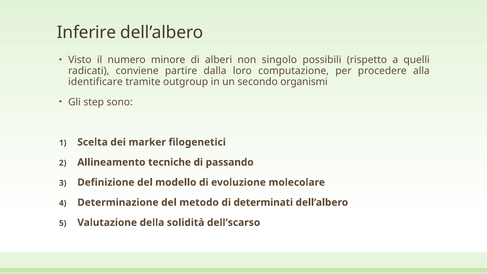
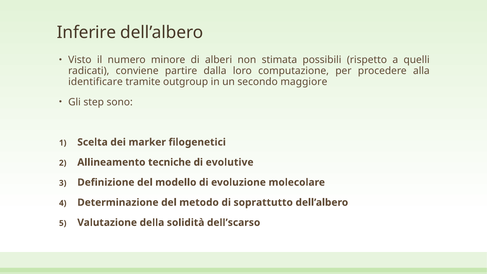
singolo: singolo -> stimata (279, 60)
organismi: organismi -> maggiore (304, 82)
passando: passando -> evolutive (230, 162)
determinati: determinati -> soprattutto (263, 202)
